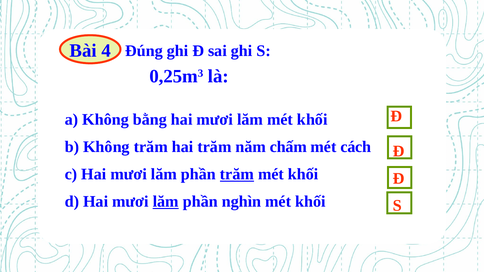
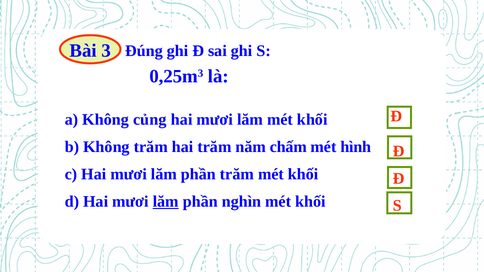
4: 4 -> 3 (106, 51)
bằng: bằng -> củng (150, 120)
cách: cách -> hình (356, 147)
trăm underline: present -> none (237, 174)
